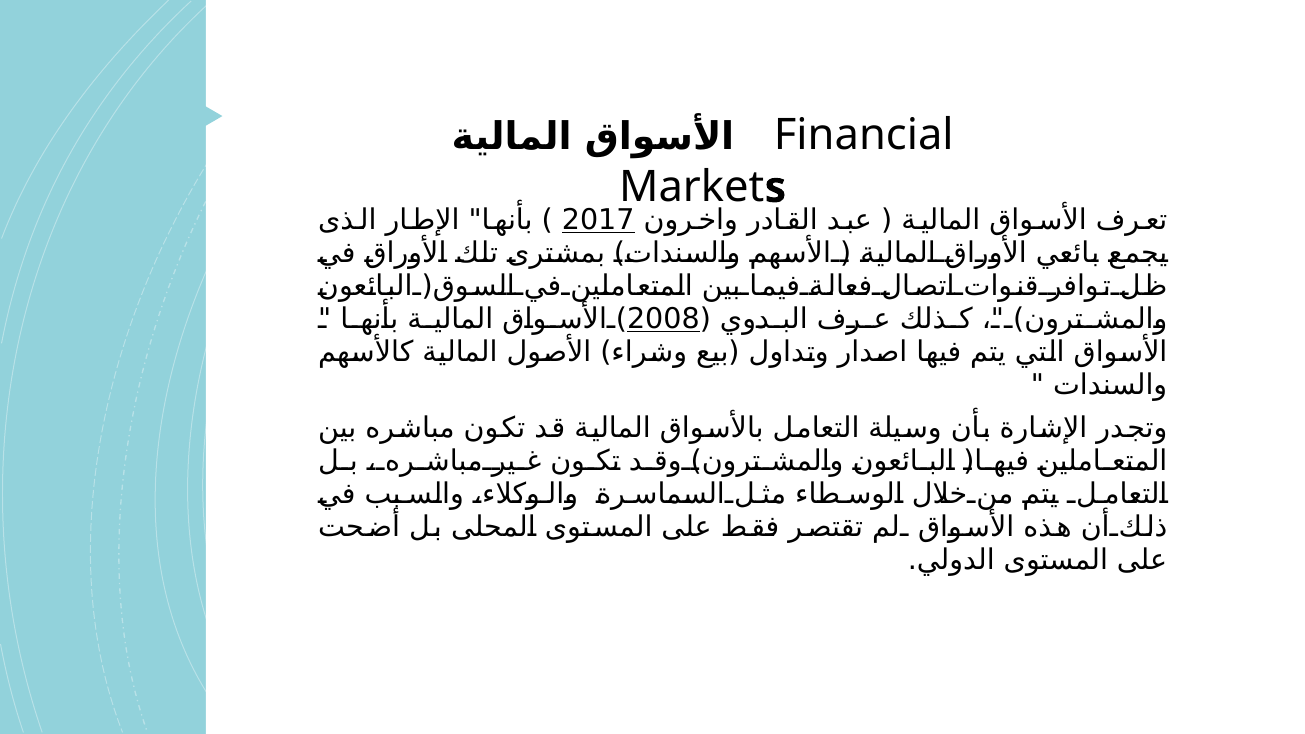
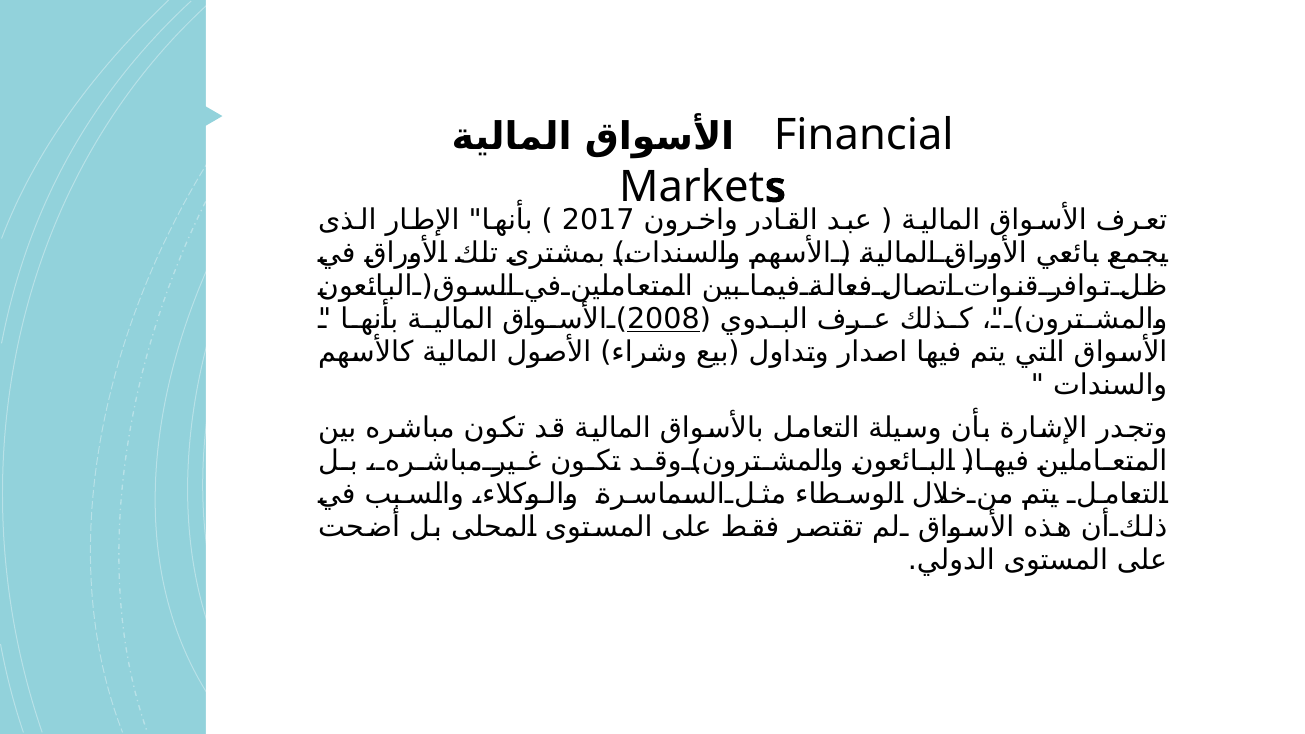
2017 underline: present -> none (598, 220)
